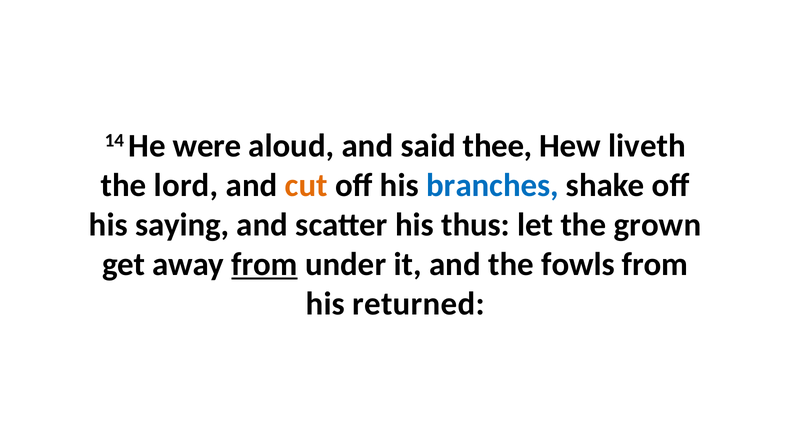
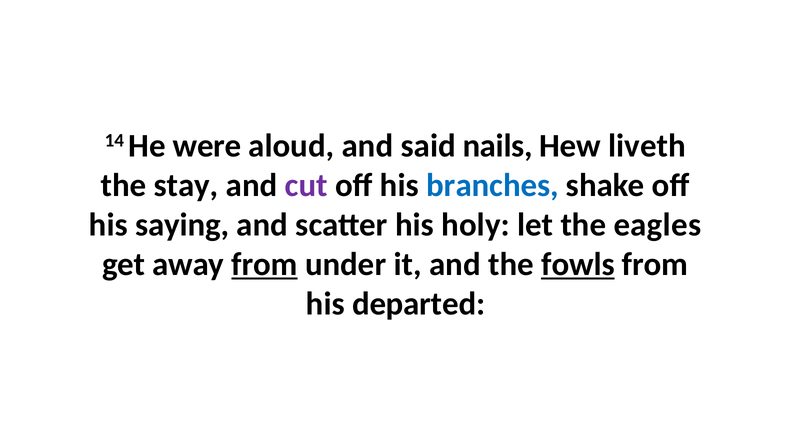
thee: thee -> nails (498, 146)
lord: lord -> stay (186, 185)
cut colour: orange -> purple (306, 185)
thus: thus -> holy (476, 225)
grown: grown -> eagles (657, 225)
fowls underline: none -> present (578, 264)
returned: returned -> departed (419, 304)
